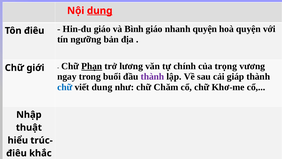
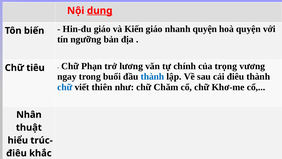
Tôn điêu: điêu -> biến (34, 31)
Bình: Bình -> Kiến (134, 29)
giới: giới -> tiêu (35, 68)
Phạn underline: present -> none (92, 66)
thành colour: purple -> blue (152, 76)
cải giáp: giáp -> điêu (236, 76)
viết dung: dung -> thiên (102, 87)
Nhập: Nhập -> Nhân (29, 114)
